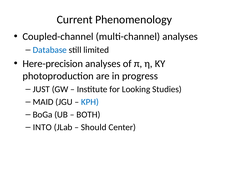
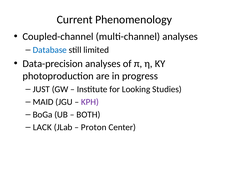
Here-precision: Here-precision -> Data-precision (53, 64)
KPH colour: blue -> purple (90, 102)
INTO: INTO -> LACK (42, 127)
Should: Should -> Proton (94, 127)
